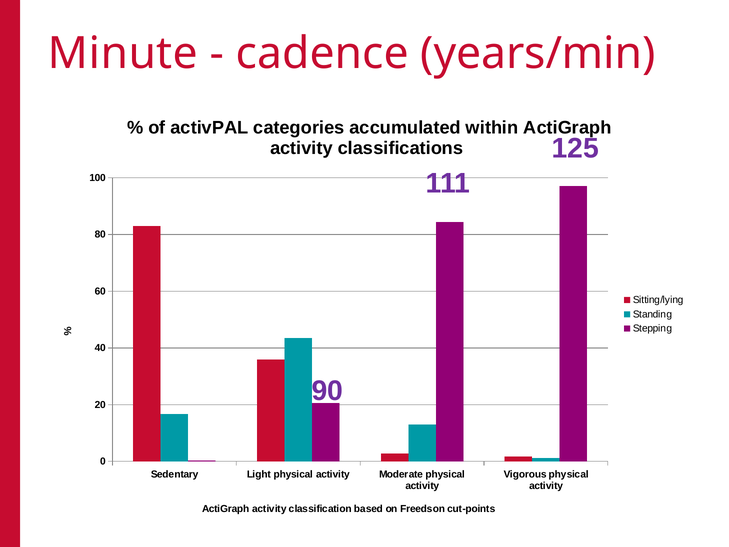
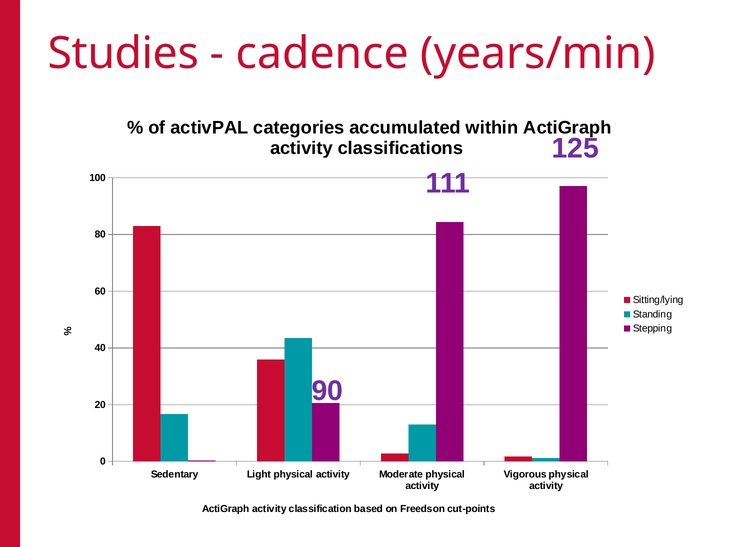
Minute: Minute -> Studies (123, 53)
